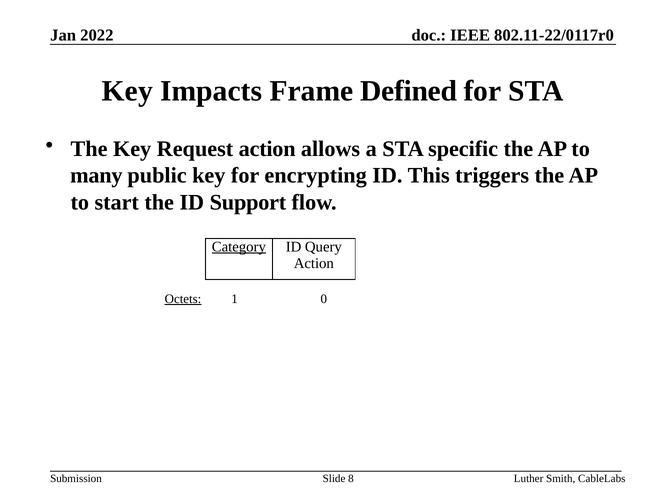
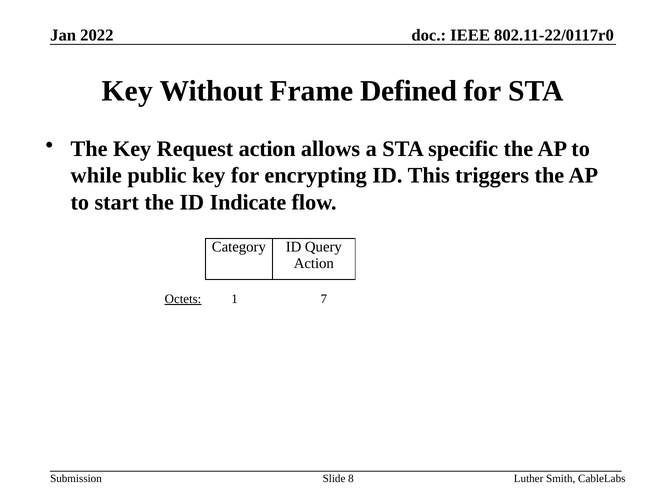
Impacts: Impacts -> Without (211, 91)
many: many -> while (96, 176)
Support: Support -> Indicate (248, 202)
Category underline: present -> none (239, 247)
0: 0 -> 7 (324, 299)
